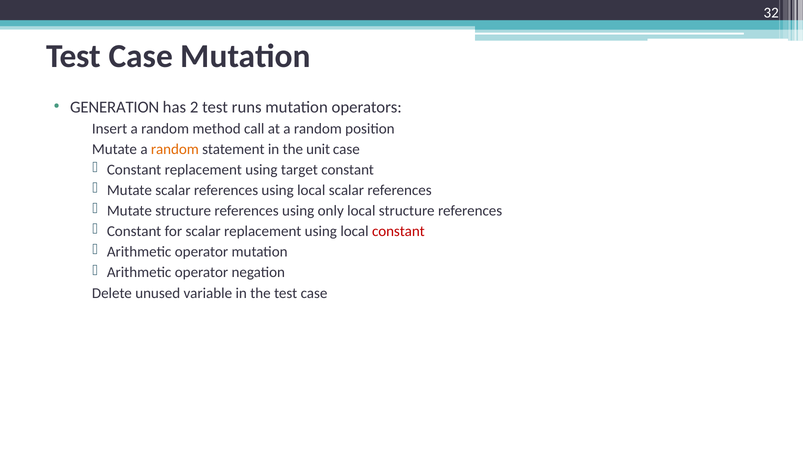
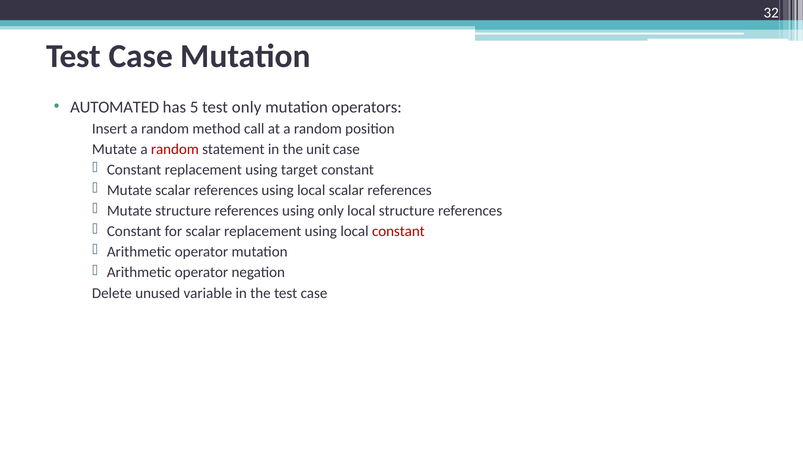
GENERATION: GENERATION -> AUTOMATED (115, 107)
2: 2 -> 5 (194, 107)
test runs: runs -> only (247, 107)
random colour: orange -> red (175, 149)
